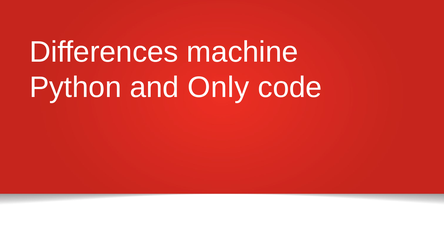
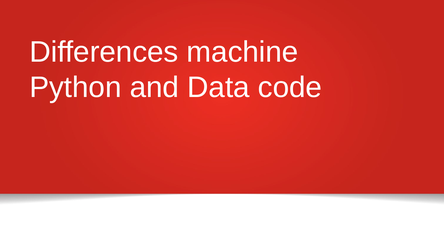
Only: Only -> Data (218, 87)
